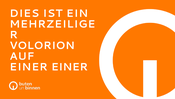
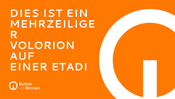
EINER EINER: EINER -> ETADI (70, 67)
